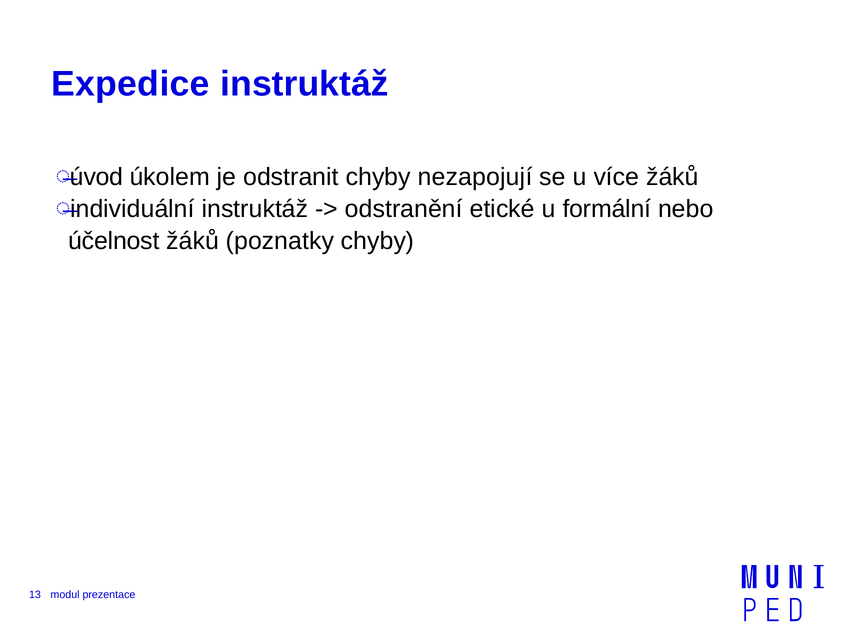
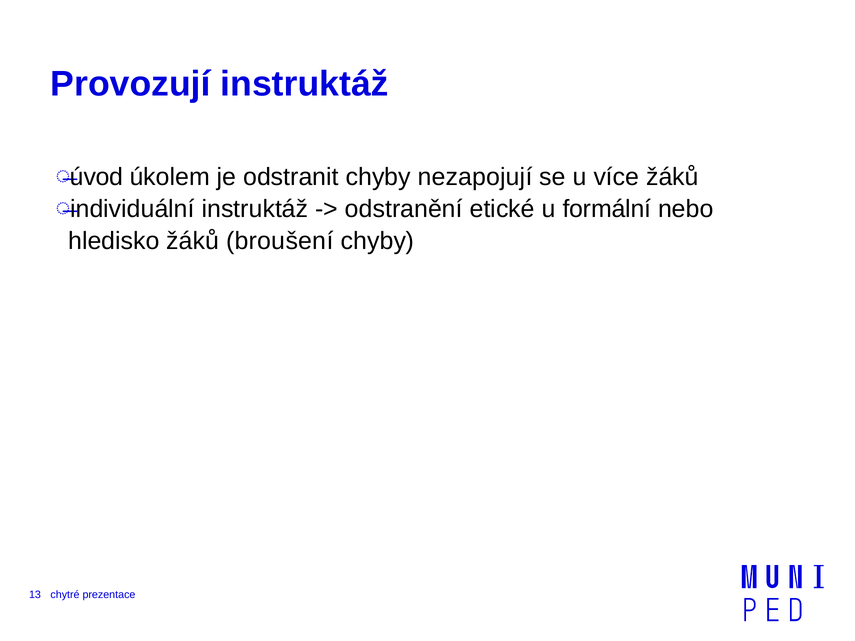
Expedice: Expedice -> Provozují (131, 84)
účelnost: účelnost -> hledisko (114, 241)
poznatky: poznatky -> broušení (280, 241)
modul: modul -> chytré (65, 595)
